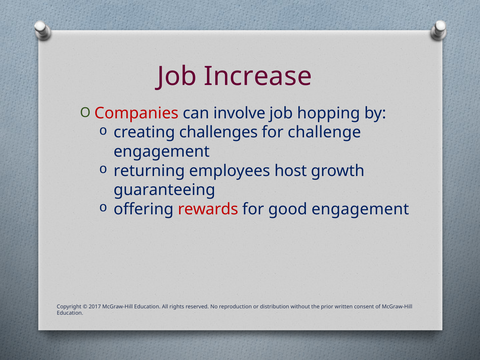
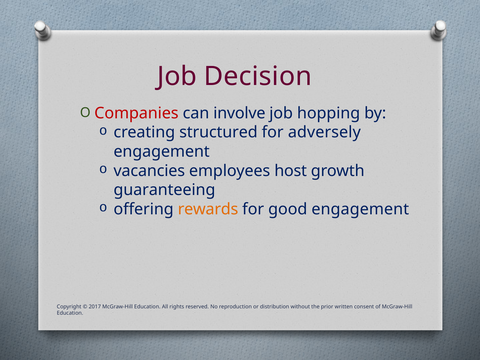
Increase: Increase -> Decision (258, 76)
challenges: challenges -> structured (218, 132)
challenge: challenge -> adversely (324, 132)
returning: returning -> vacancies (149, 171)
rewards colour: red -> orange (208, 209)
